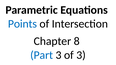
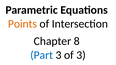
Points colour: blue -> orange (22, 24)
